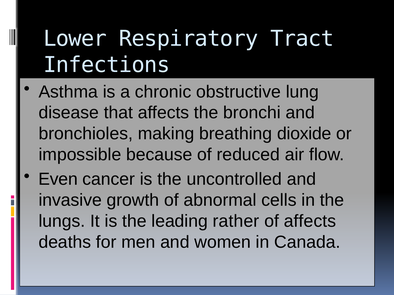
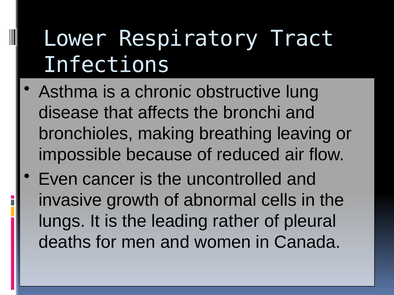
dioxide: dioxide -> leaving (304, 134)
of affects: affects -> pleural (310, 222)
